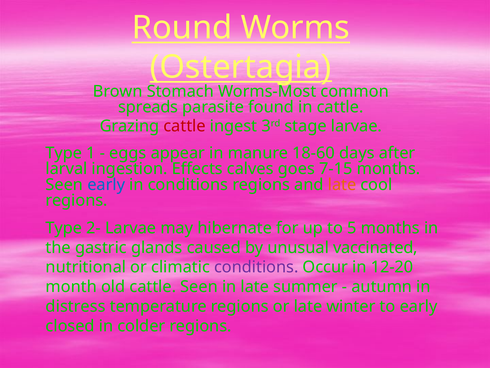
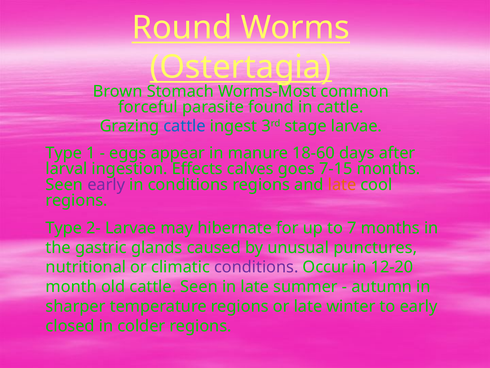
spreads: spreads -> forceful (148, 107)
cattle colour: red -> blue (185, 126)
early colour: blue -> purple (106, 184)
5: 5 -> 7 (352, 228)
vaccinated: vaccinated -> punctures (375, 247)
distress: distress -> sharper (76, 306)
